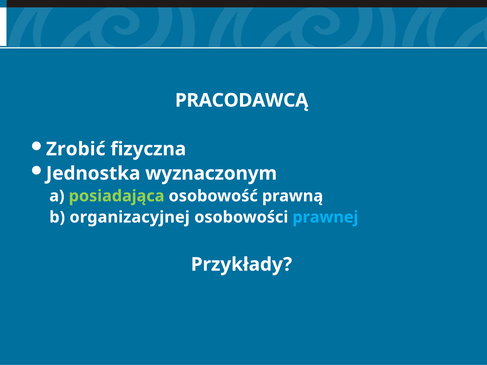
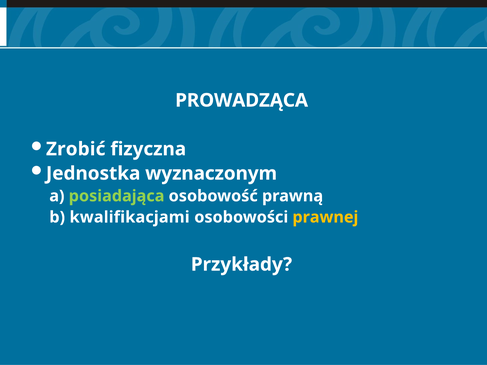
PRACODAWCĄ: PRACODAWCĄ -> PROWADZĄCA (242, 100)
organizacyjnej: organizacyjnej -> kwalifikacjami (130, 217)
prawnej colour: light blue -> yellow (325, 217)
